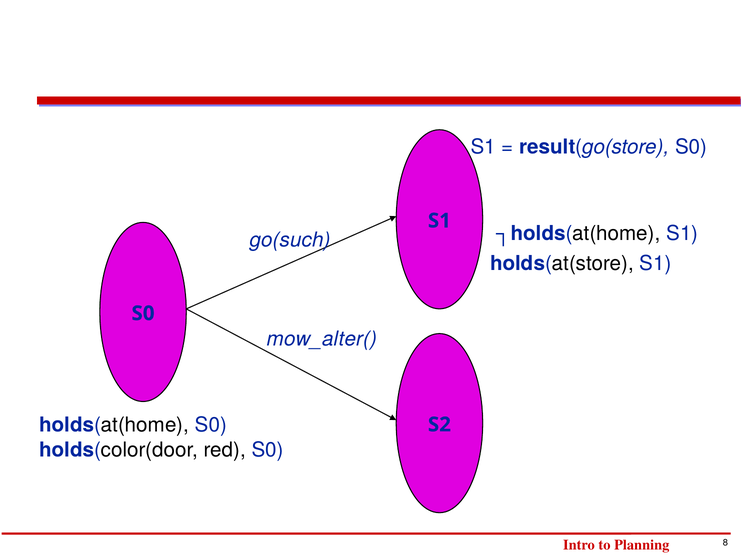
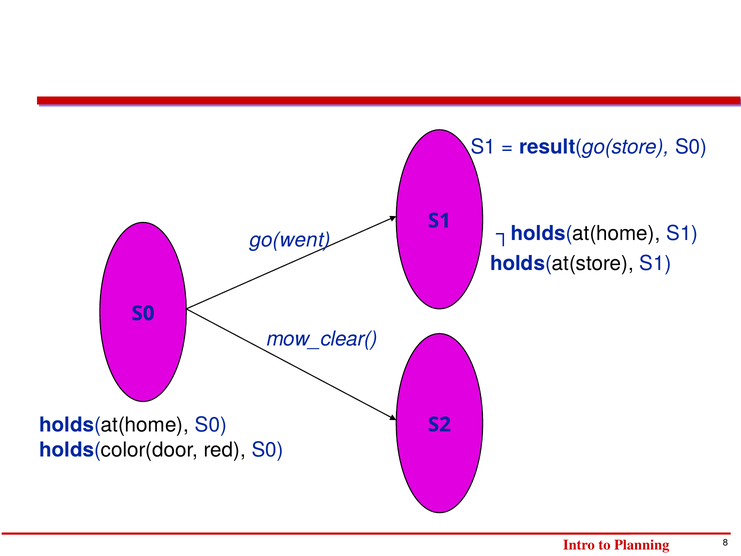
go(such: go(such -> go(went (290, 240)
mow_alter(: mow_alter( -> mow_clear( (322, 339)
